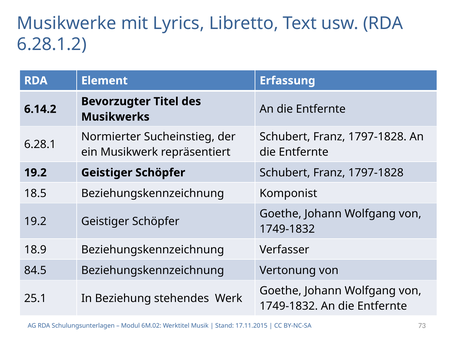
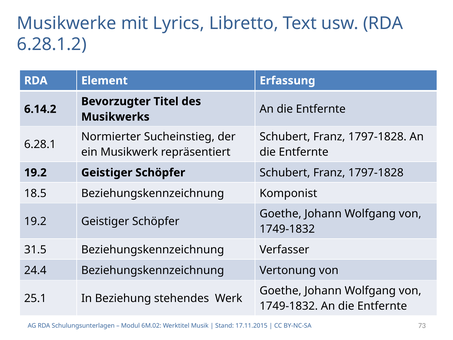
18.9: 18.9 -> 31.5 (35, 249)
84.5: 84.5 -> 24.4 (35, 270)
